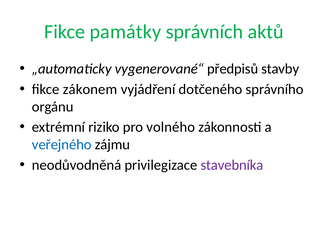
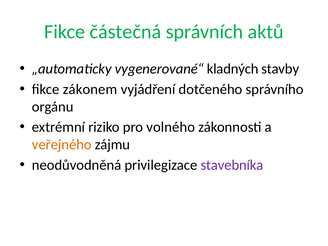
památky: památky -> částečná (125, 32)
předpisů: předpisů -> kladných (233, 69)
veřejného colour: blue -> orange (62, 145)
